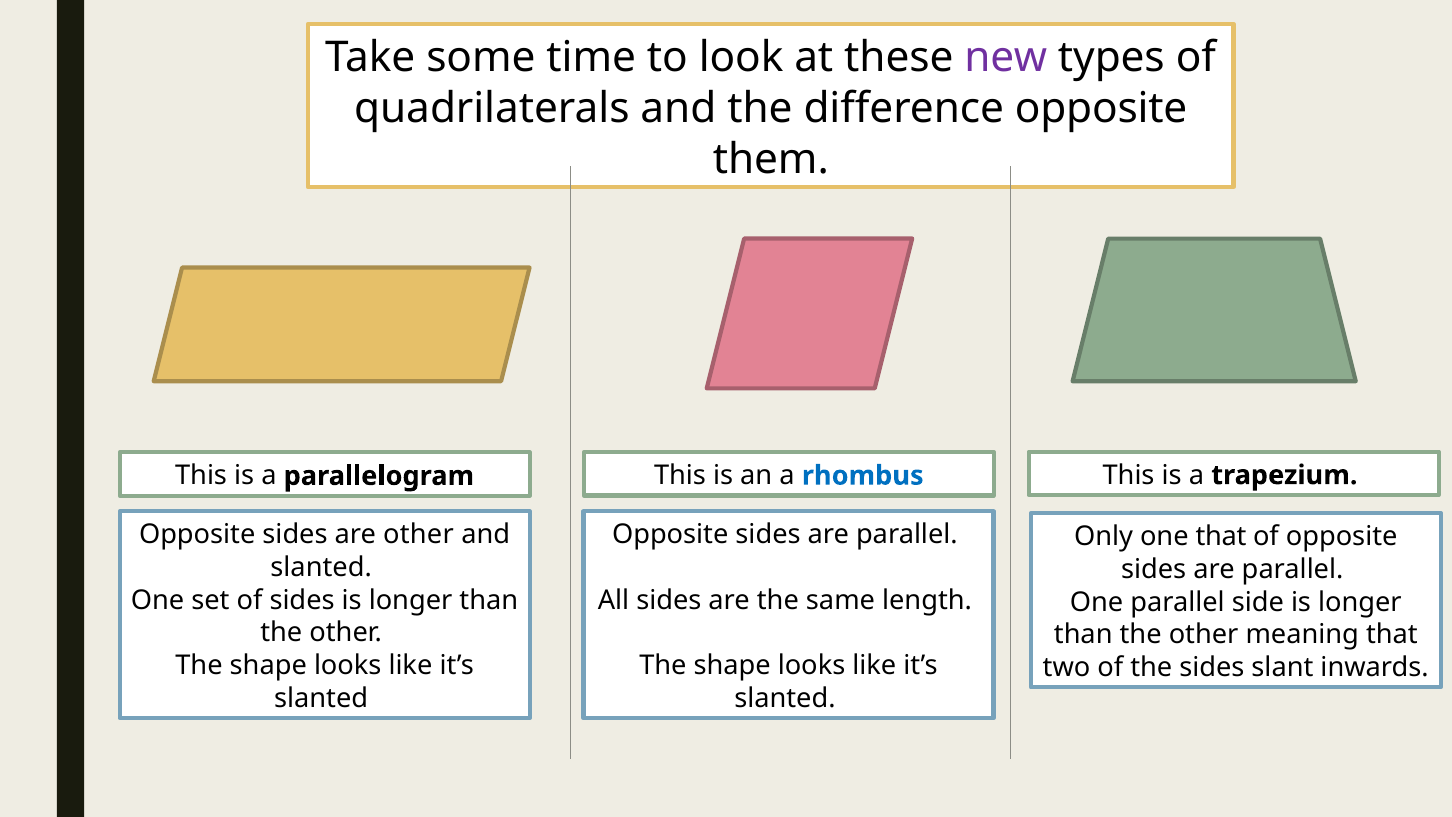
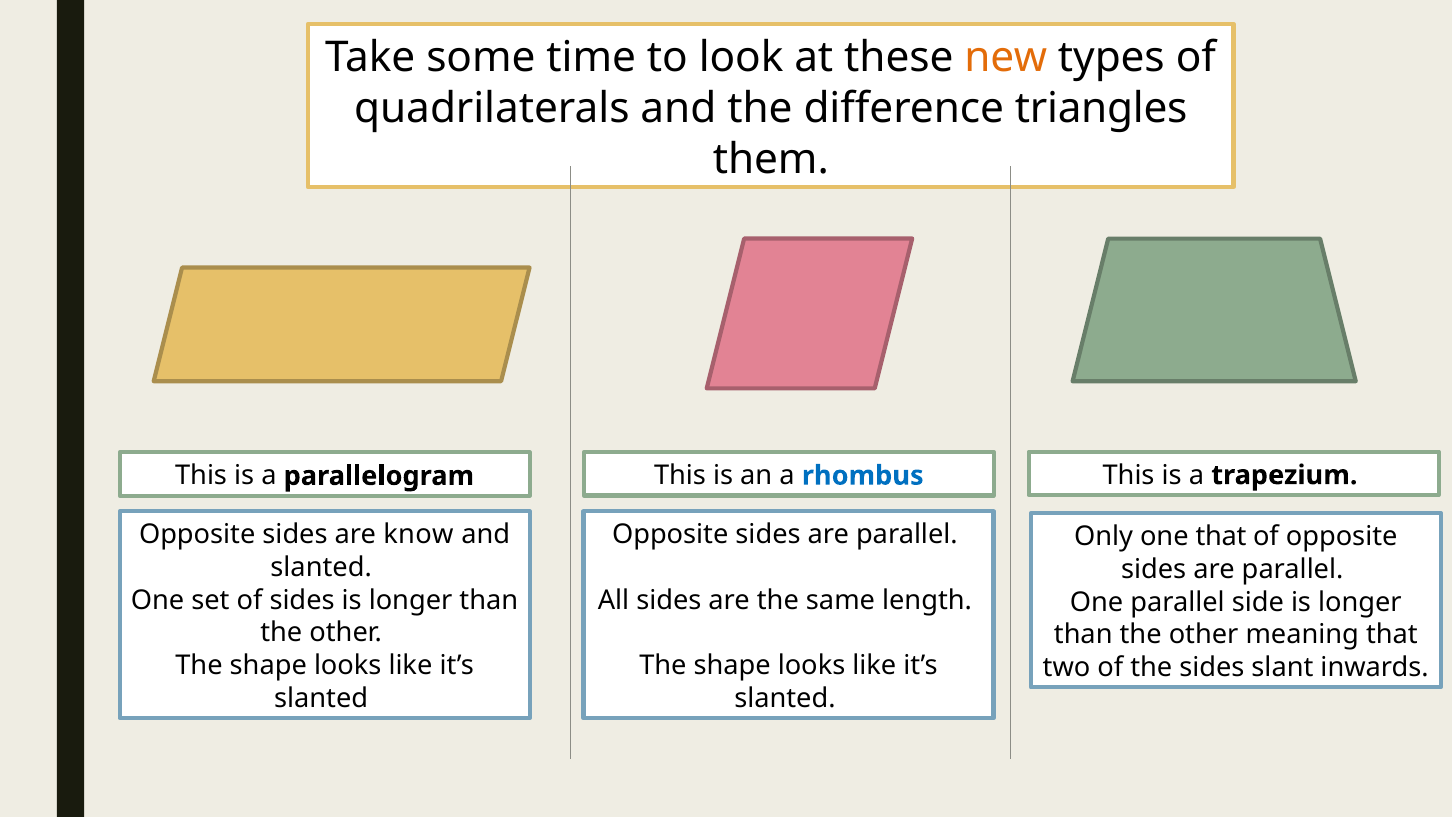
new colour: purple -> orange (1006, 58)
difference opposite: opposite -> triangles (1101, 108)
are other: other -> know (418, 535)
